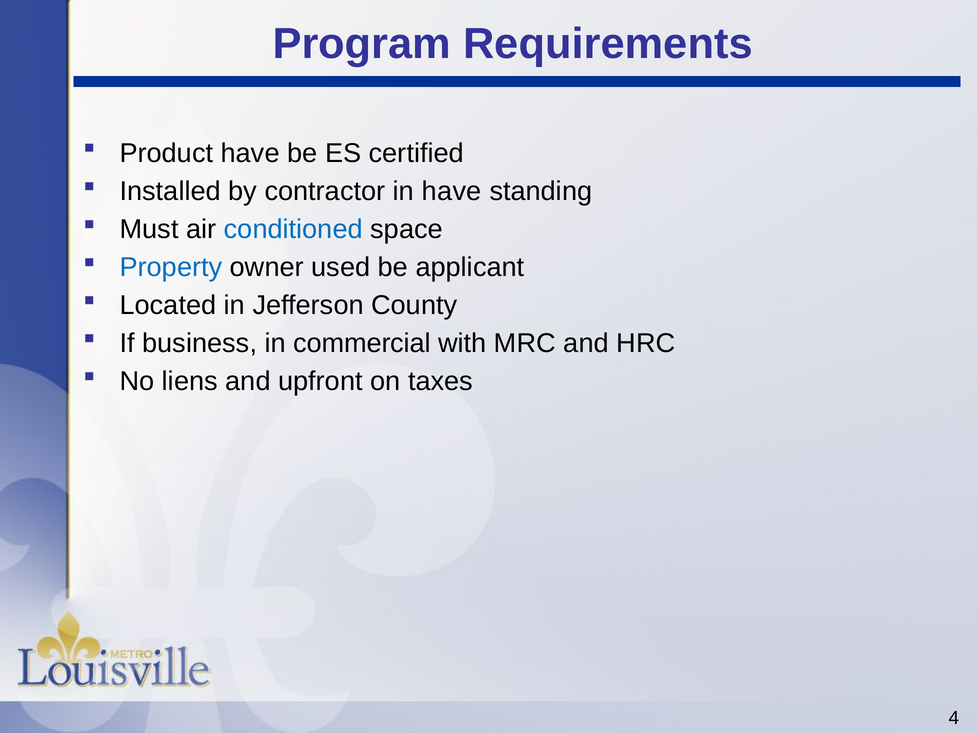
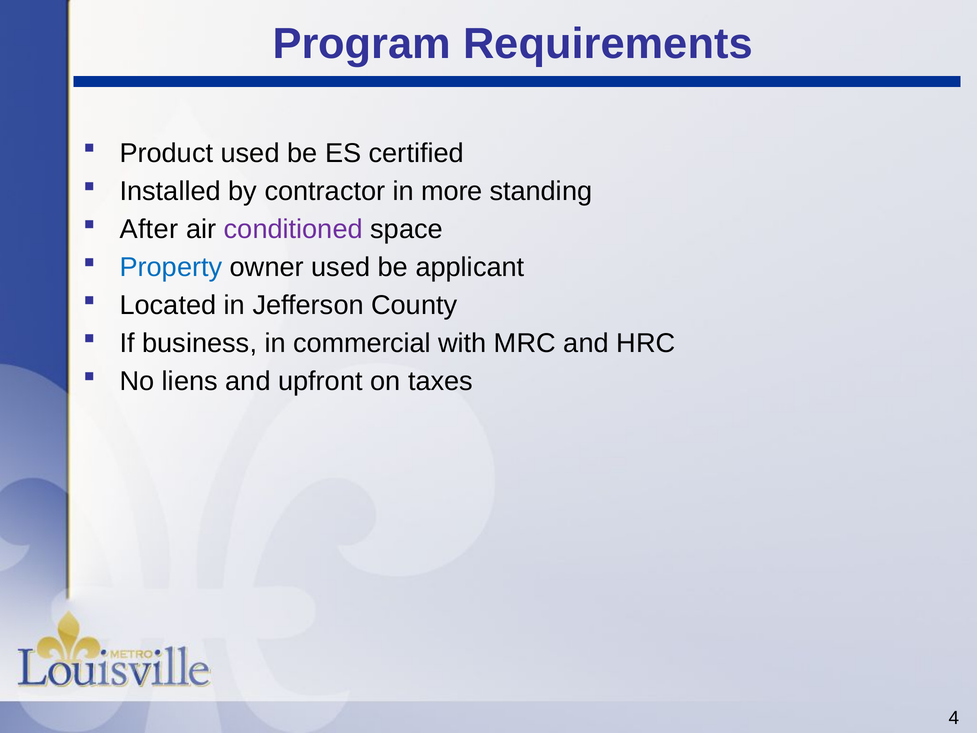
Product have: have -> used (250, 153)
in have: have -> more (452, 191)
Must: Must -> After (149, 229)
conditioned colour: blue -> purple (293, 229)
